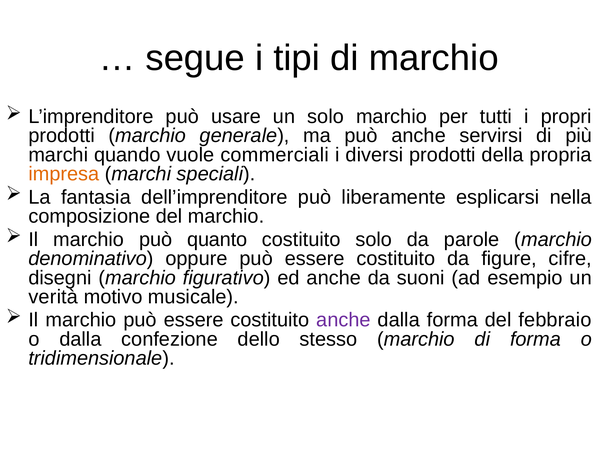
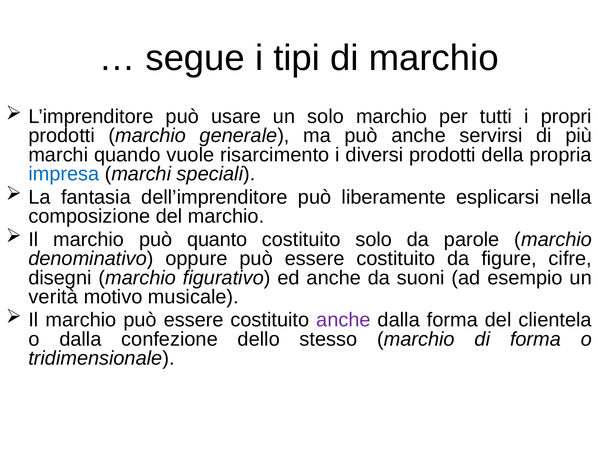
commerciali: commerciali -> risarcimento (275, 155)
impresa colour: orange -> blue (64, 174)
febbraio: febbraio -> clientela (555, 320)
